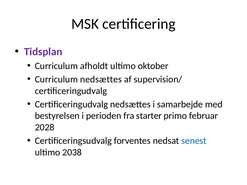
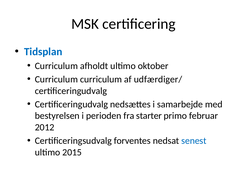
Tidsplan colour: purple -> blue (43, 52)
Curriculum nedsættes: nedsættes -> curriculum (101, 79)
supervision/: supervision/ -> udfærdiger/ (158, 79)
2028: 2028 -> 2012 (45, 128)
2038: 2038 -> 2015 (72, 153)
